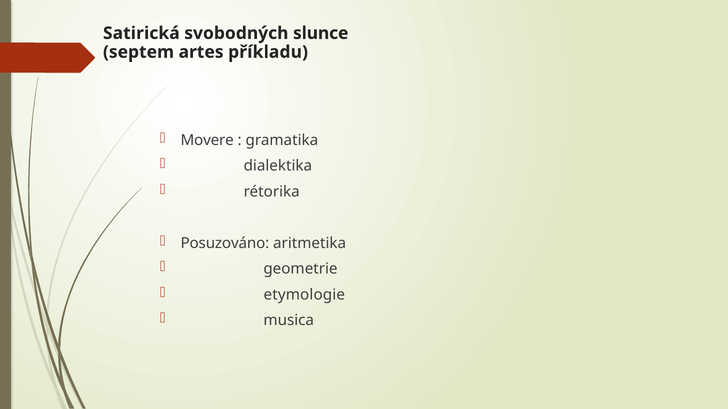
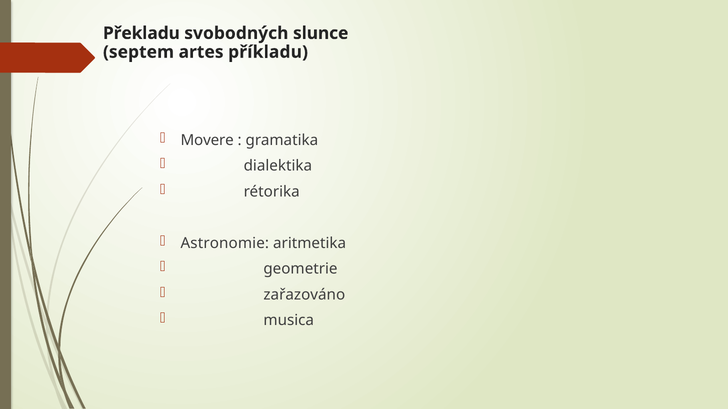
Satirická: Satirická -> Překladu (141, 33)
Posuzováno: Posuzováno -> Astronomie (225, 243)
etymologie: etymologie -> zařazováno (304, 295)
